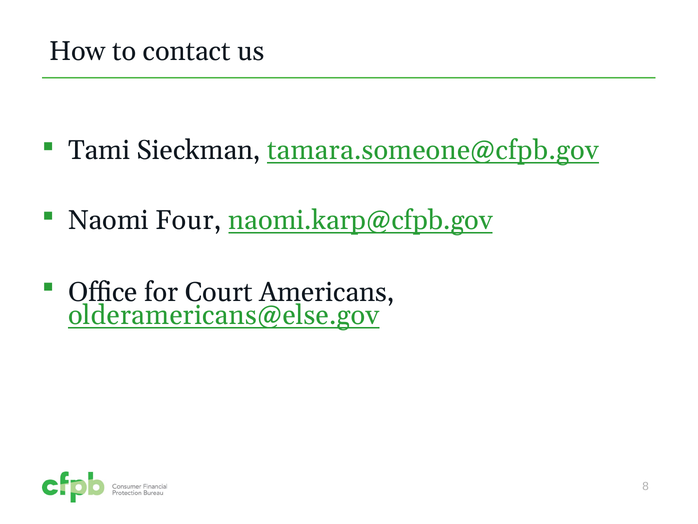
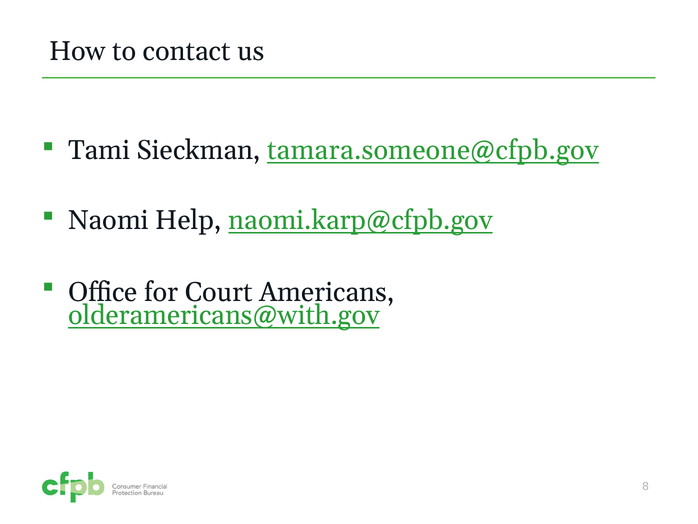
Four: Four -> Help (189, 220)
olderamericans@else.gov: olderamericans@else.gov -> olderamericans@with.gov (224, 315)
